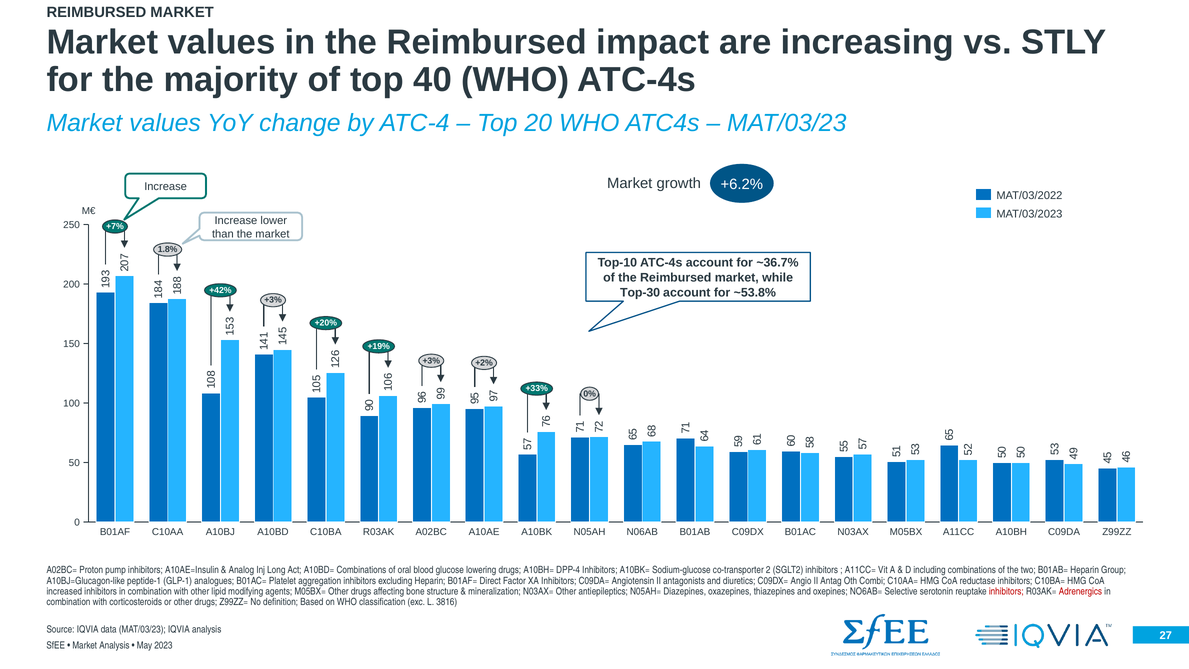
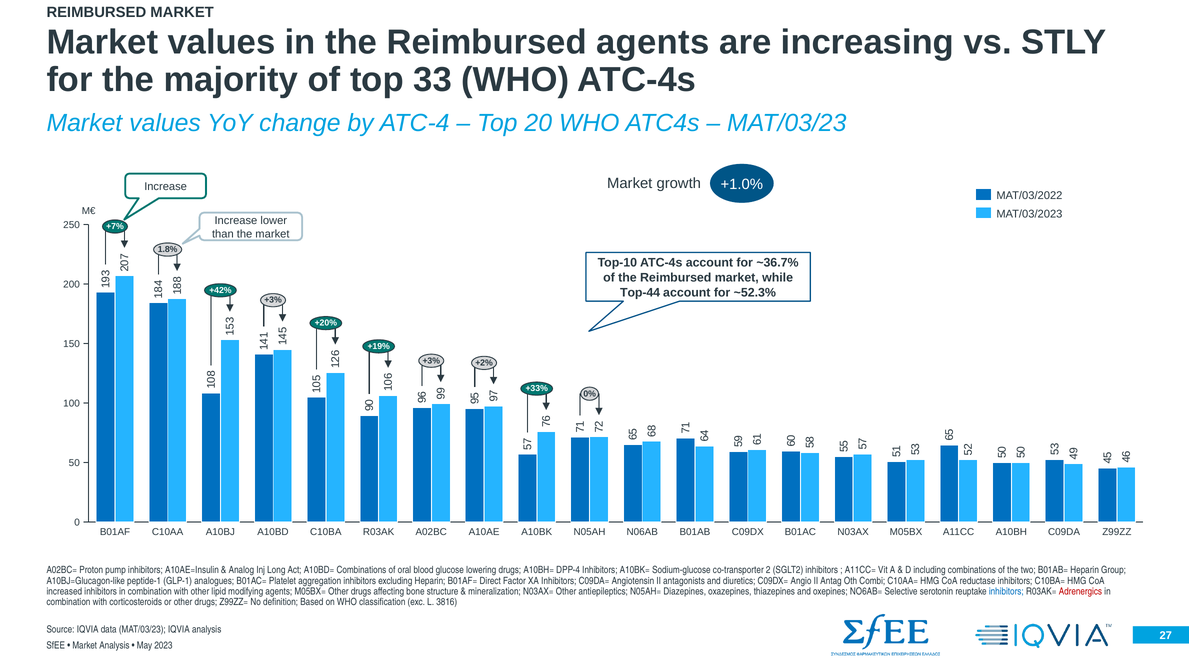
Reimbursed impact: impact -> agents (653, 42)
40: 40 -> 33 (433, 80)
+6.2%: +6.2% -> +1.0% (742, 184)
Top-30: Top-30 -> Top-44 (640, 292)
~53.8%: ~53.8% -> ~52.3% (755, 292)
inhibitors colour: red -> blue (1006, 591)
